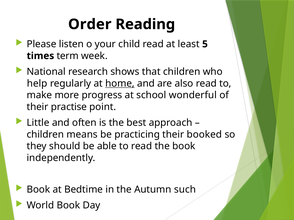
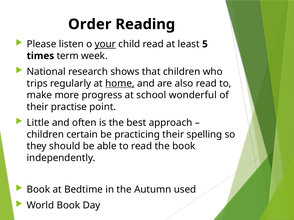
your underline: none -> present (105, 44)
help: help -> trips (37, 84)
means: means -> certain (82, 135)
booked: booked -> spelling (204, 135)
such: such -> used (185, 190)
